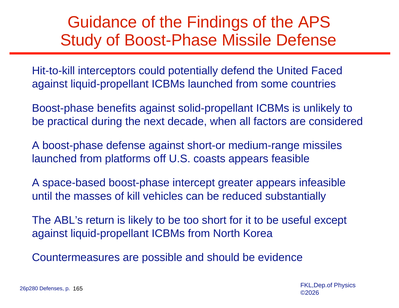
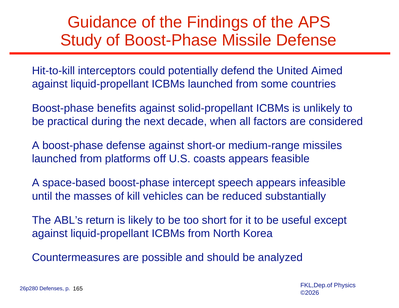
Faced: Faced -> Aimed (327, 71)
greater: greater -> speech (236, 183)
evidence: evidence -> analyzed (280, 258)
